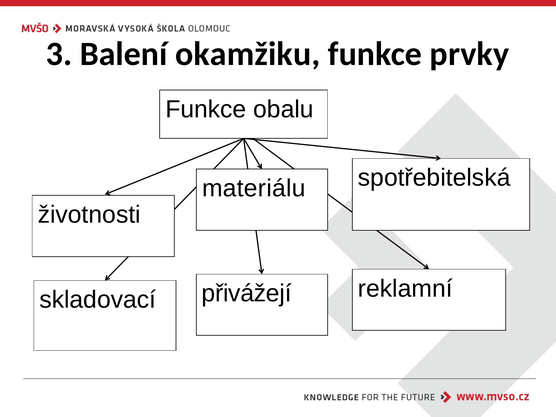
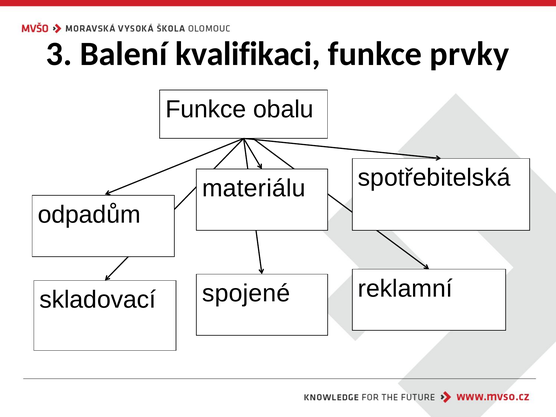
okamžiku: okamžiku -> kvalifikaci (248, 54)
životnosti: životnosti -> odpadům (89, 215)
přivážejí: přivážejí -> spojené (246, 293)
